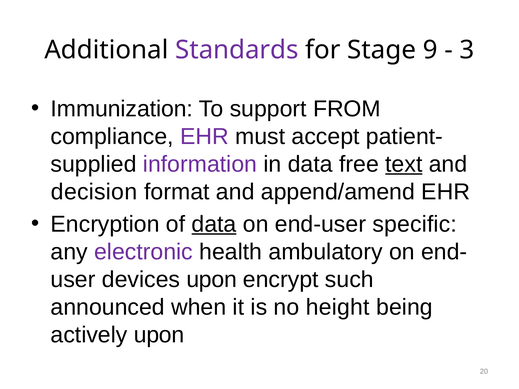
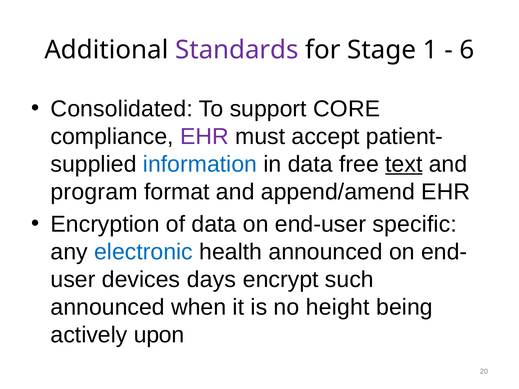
9: 9 -> 1 (430, 50)
3: 3 -> 6 (467, 50)
Immunization: Immunization -> Consolidated (122, 109)
FROM: FROM -> CORE (347, 109)
information colour: purple -> blue (200, 164)
decision: decision -> program (94, 192)
data underline: present -> none (214, 224)
electronic colour: purple -> blue (144, 252)
health ambulatory: ambulatory -> announced (326, 252)
devices upon: upon -> days (211, 280)
